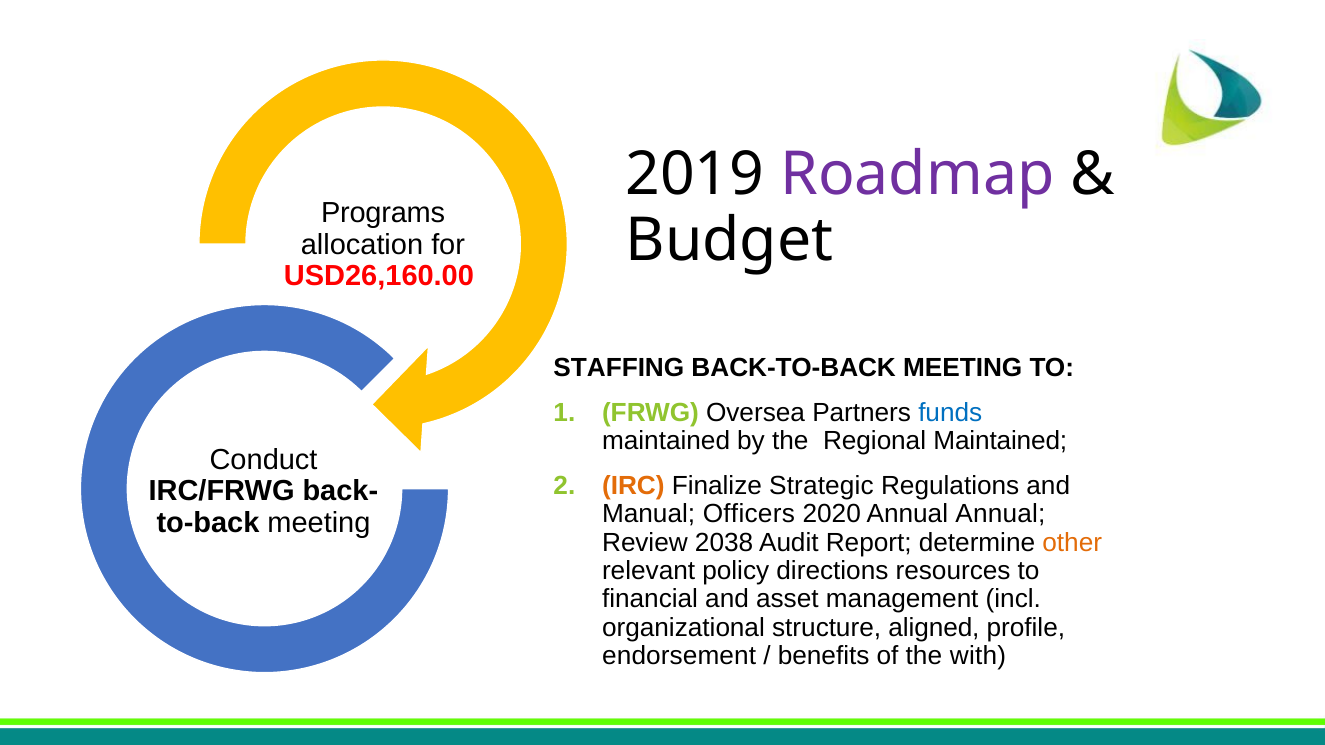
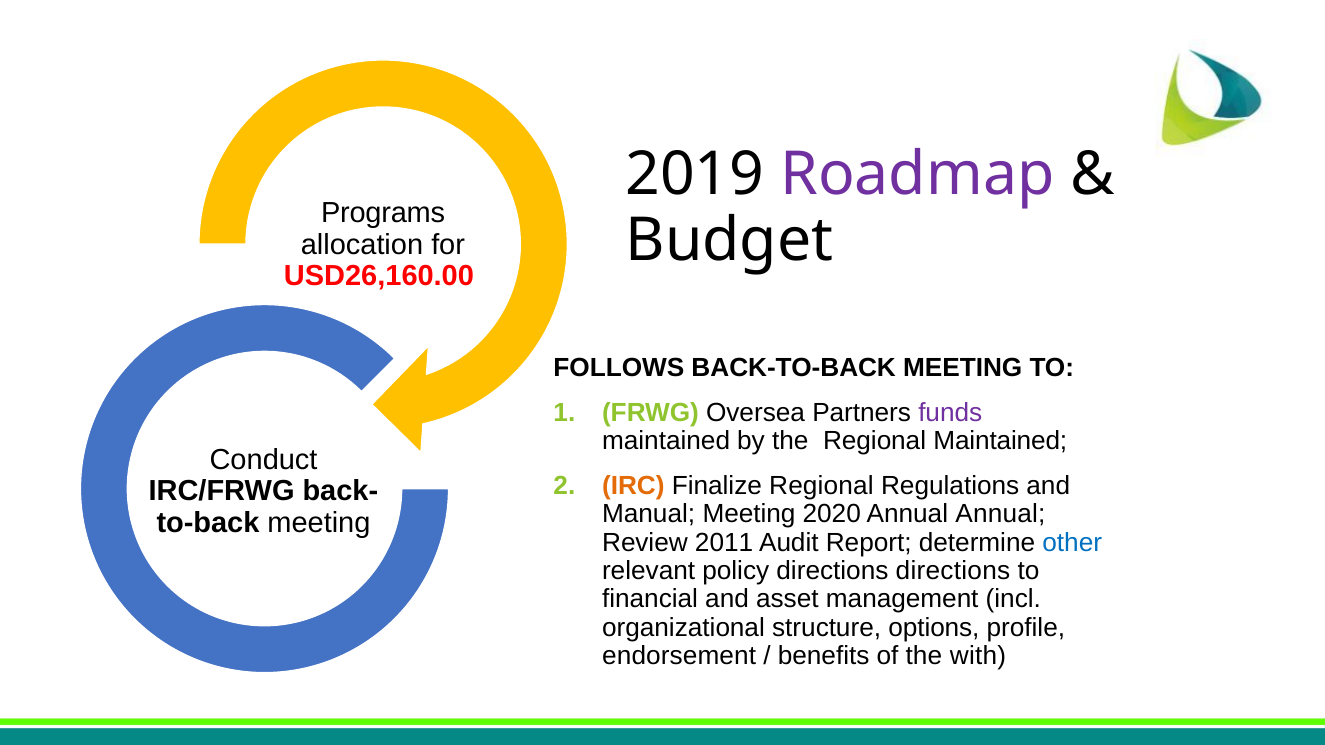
STAFFING: STAFFING -> FOLLOWS (619, 368)
funds colour: blue -> purple (950, 413)
Finalize Strategic: Strategic -> Regional (821, 486)
Manual Officers: Officers -> Meeting (749, 514)
2038: 2038 -> 2011 (724, 543)
other colour: orange -> blue (1072, 543)
directions resources: resources -> directions (953, 571)
aligned: aligned -> options (934, 628)
